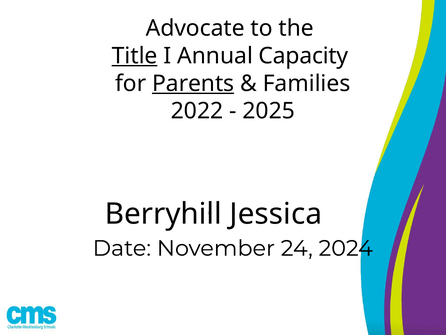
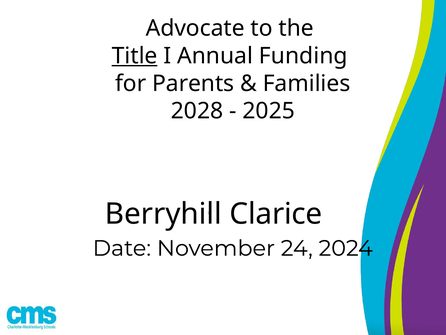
Capacity: Capacity -> Funding (303, 56)
Parents underline: present -> none (193, 83)
2022: 2022 -> 2028 (197, 111)
Jessica: Jessica -> Clarice (276, 214)
